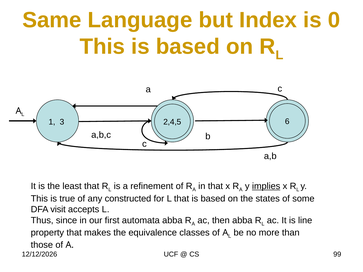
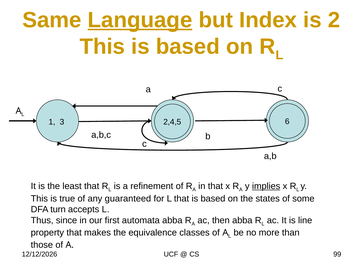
Language underline: none -> present (140, 20)
0: 0 -> 2 (334, 20)
constructed: constructed -> guaranteed (128, 199)
visit: visit -> turn (58, 210)
